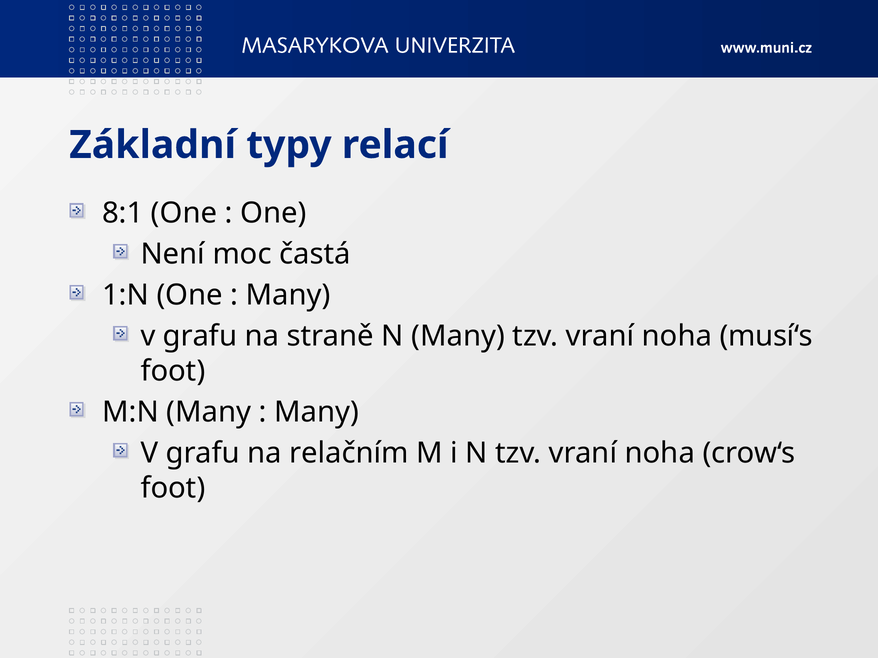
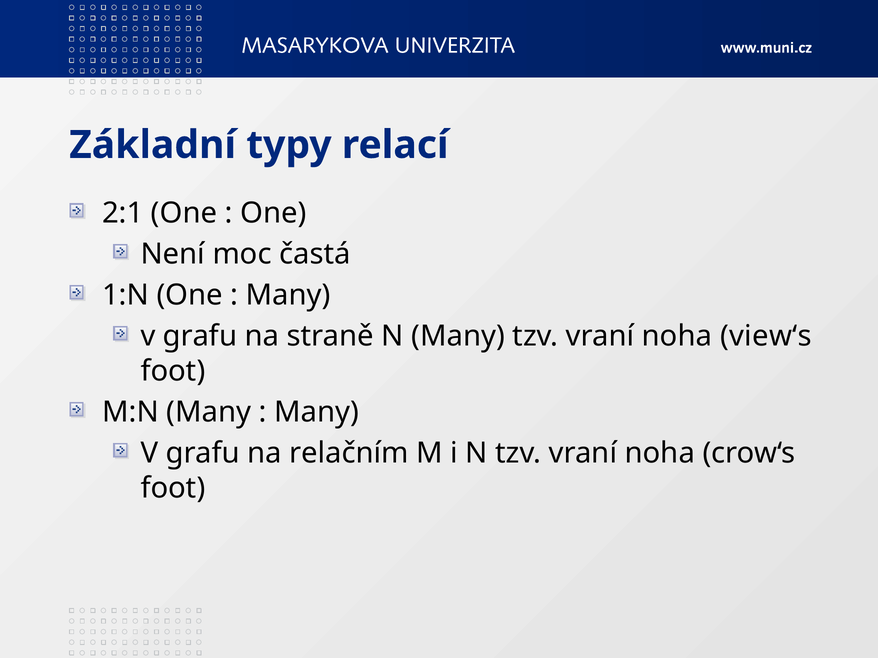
8:1: 8:1 -> 2:1 (123, 213)
musí‘s: musí‘s -> view‘s (766, 336)
